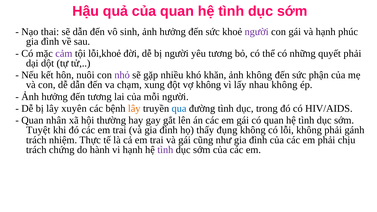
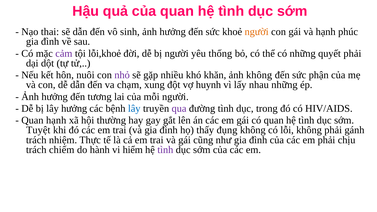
người colour: purple -> orange (257, 32)
yêu tương: tương -> thống (220, 53)
vợ không: không -> huynh (208, 85)
nhau không: không -> những (284, 85)
lây xuyên: xuyên -> hưởng (74, 109)
lây colour: orange -> blue (134, 109)
qua colour: blue -> purple (179, 109)
Quan nhân: nhân -> hạnh (56, 120)
chứng: chứng -> chiếm (62, 150)
vi hạnh: hạnh -> hiểm (133, 150)
